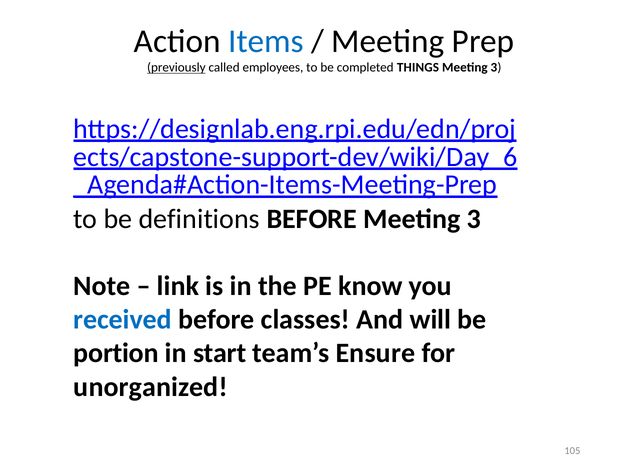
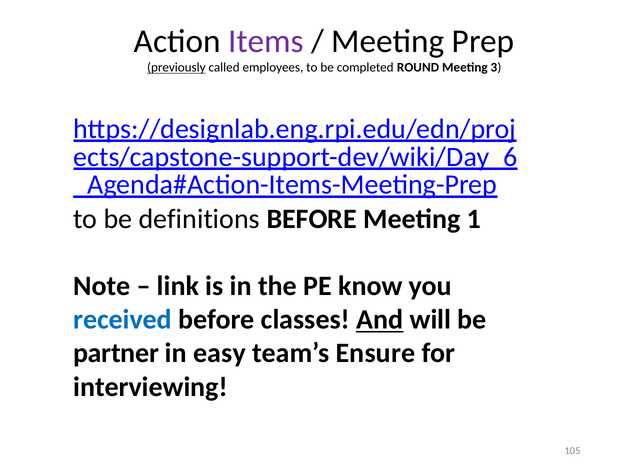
Items colour: blue -> purple (266, 41)
THINGS: THINGS -> ROUND (418, 68)
BEFORE Meeting 3: 3 -> 1 (474, 219)
And underline: none -> present (380, 320)
portion: portion -> partner (116, 354)
start: start -> easy (219, 354)
unorganized: unorganized -> interviewing (151, 387)
